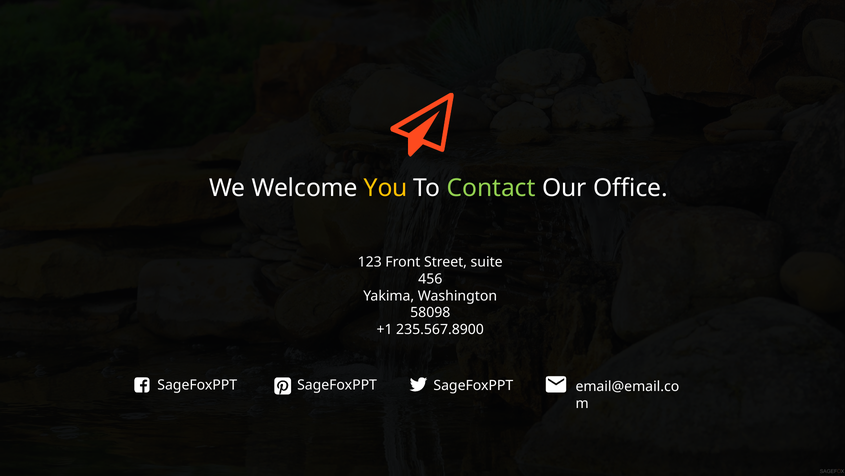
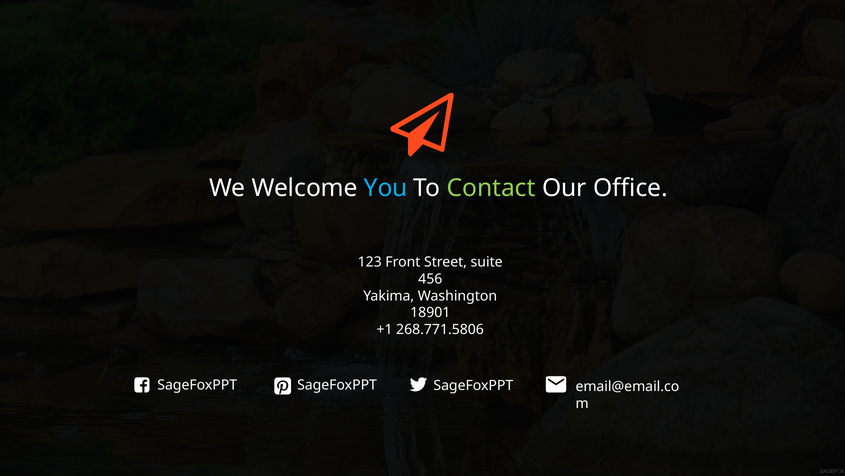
You colour: yellow -> light blue (386, 188)
58098: 58098 -> 18901 (430, 312)
235.567.8900: 235.567.8900 -> 268.771.5806 (440, 329)
